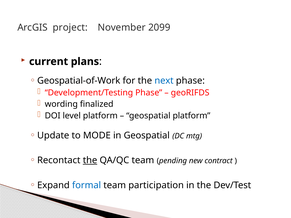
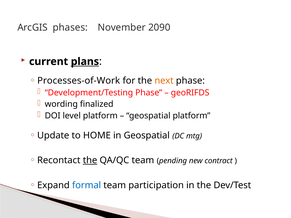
project: project -> phases (70, 28)
2099: 2099 -> 2090 (159, 28)
plans underline: none -> present (85, 62)
Geospatial-of-Work: Geospatial-of-Work -> Processes-of-Work (79, 81)
next colour: blue -> orange (164, 81)
MODE: MODE -> HOME (97, 136)
